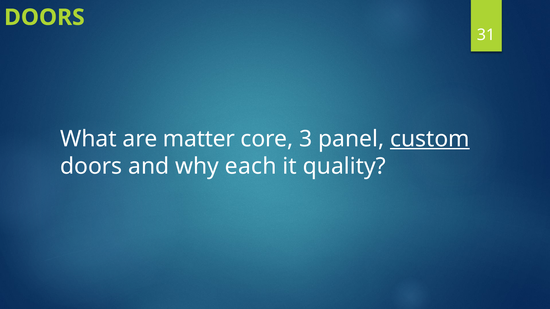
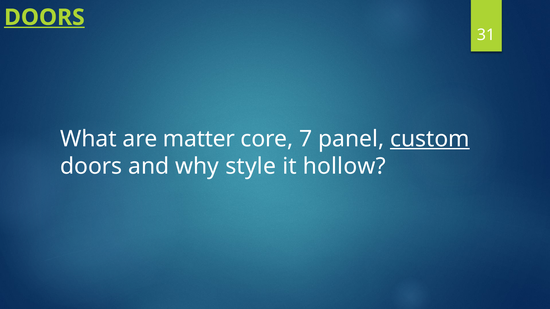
DOORS underline: none -> present (44, 17)
3: 3 -> 7 (306, 139)
each: each -> style (251, 167)
quality: quality -> hollow (344, 167)
